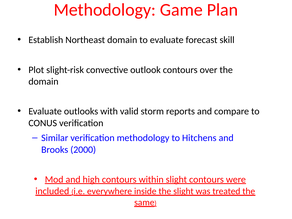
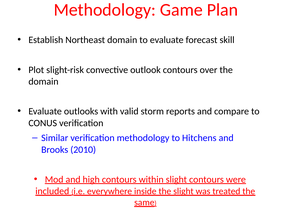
2000: 2000 -> 2010 (83, 150)
